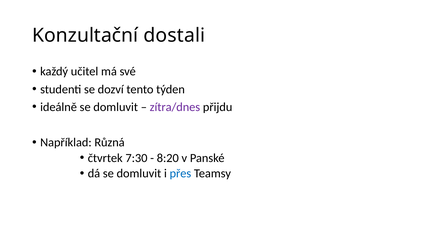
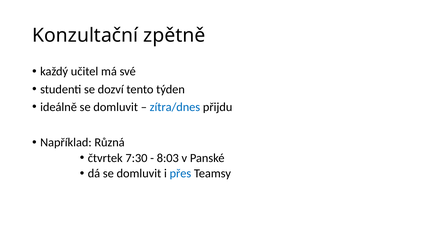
dostali: dostali -> zpětně (174, 36)
zítra/dnes colour: purple -> blue (175, 107)
8:20: 8:20 -> 8:03 (168, 158)
